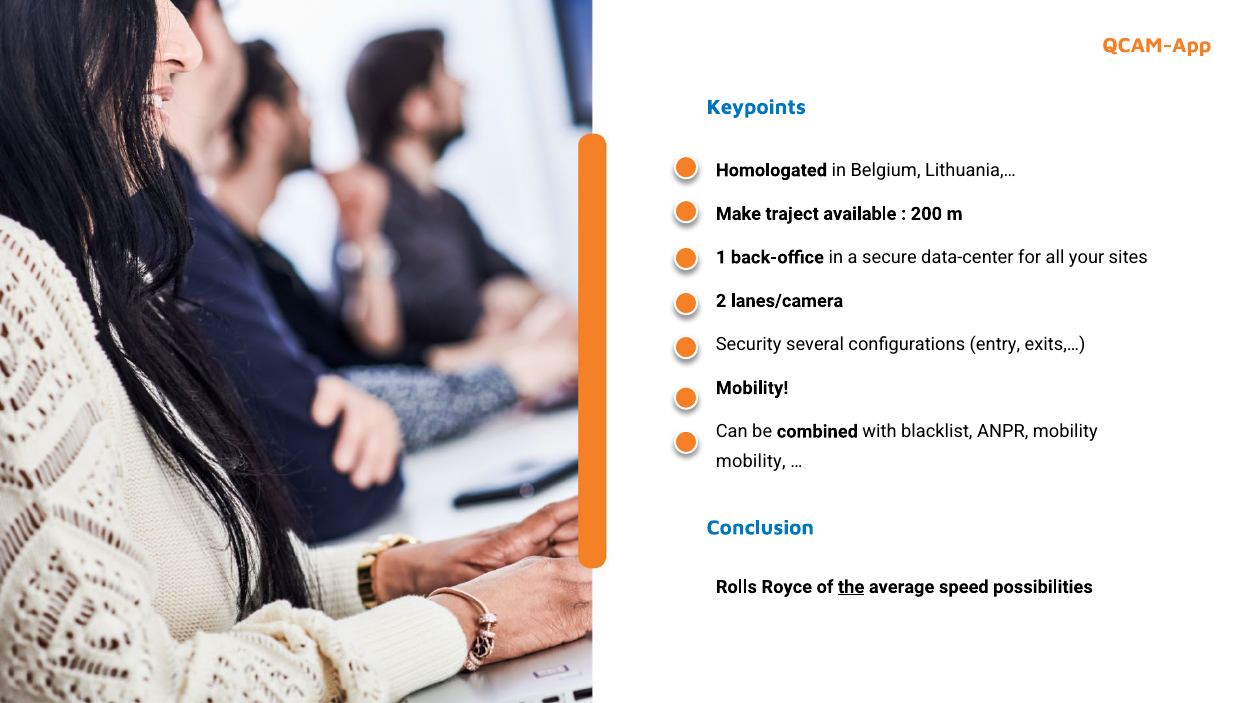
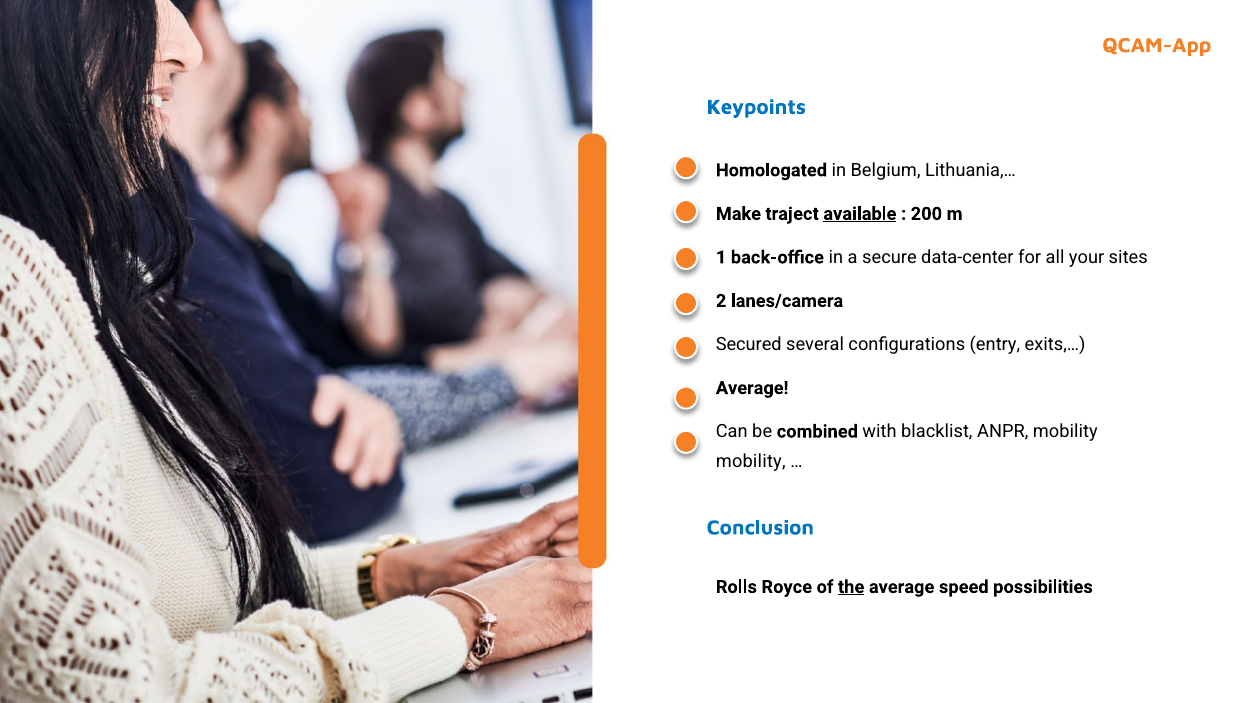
available underline: none -> present (860, 214)
Security: Security -> Secured (749, 344)
Mobility: Mobility -> Average (752, 388)
